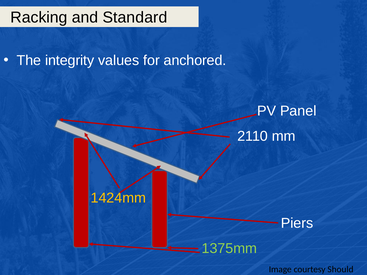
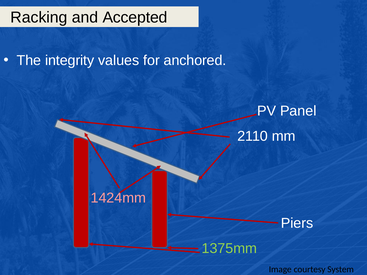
Standard: Standard -> Accepted (135, 17)
1424mm colour: yellow -> pink (118, 198)
Should: Should -> System (341, 270)
